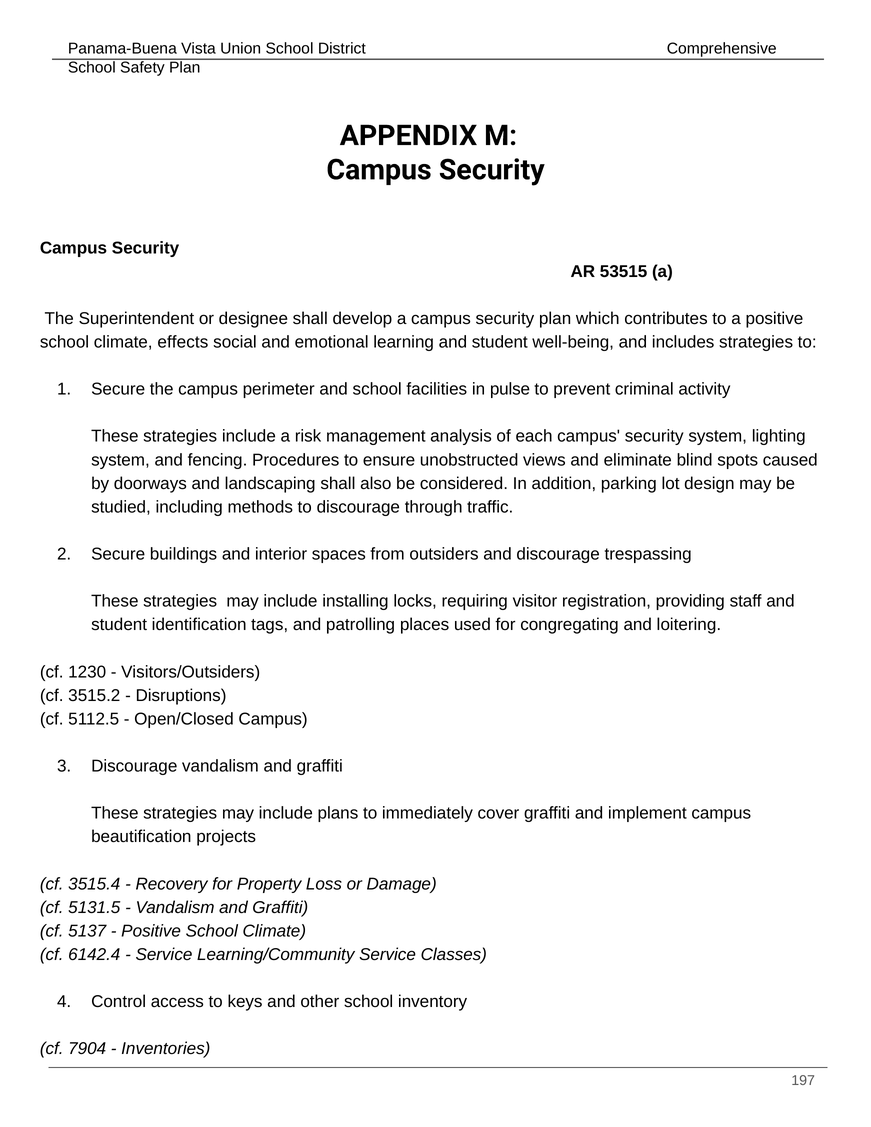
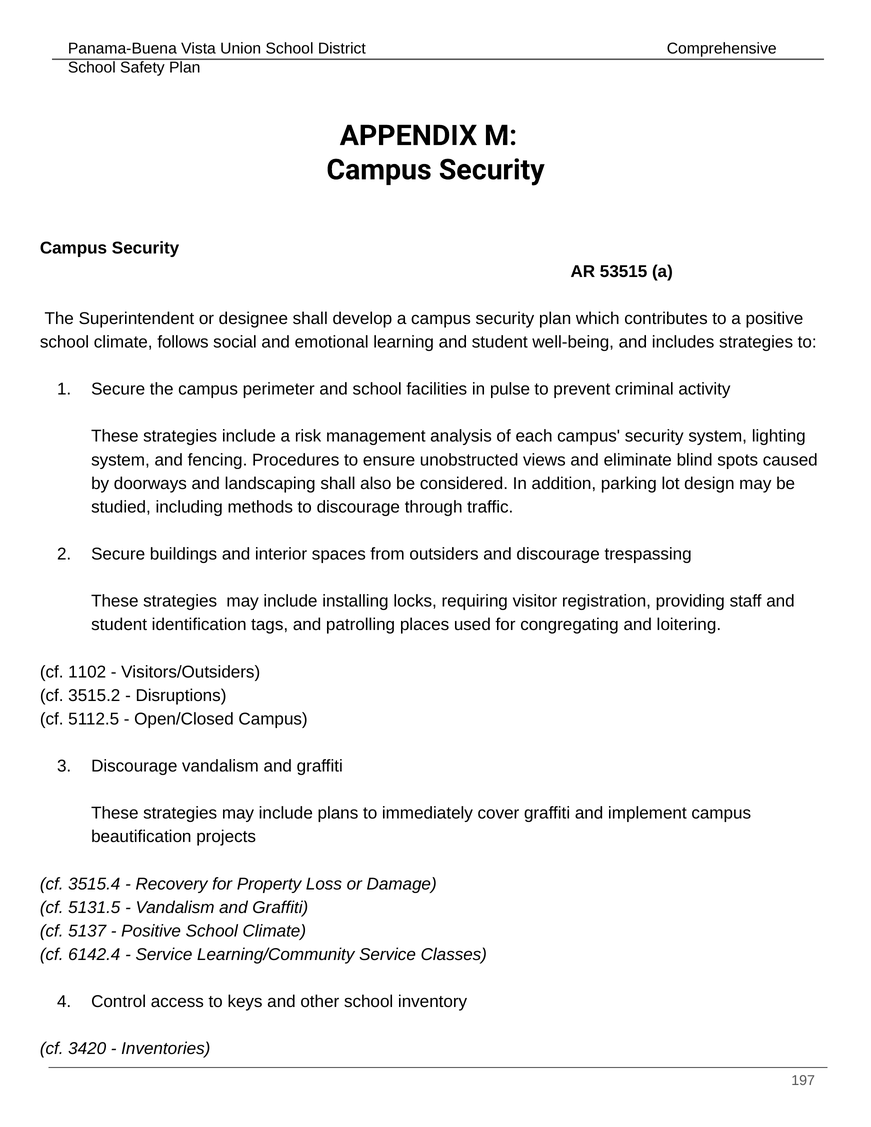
effects: effects -> follows (183, 342)
1230: 1230 -> 1102 (87, 672)
7904: 7904 -> 3420 (87, 1049)
